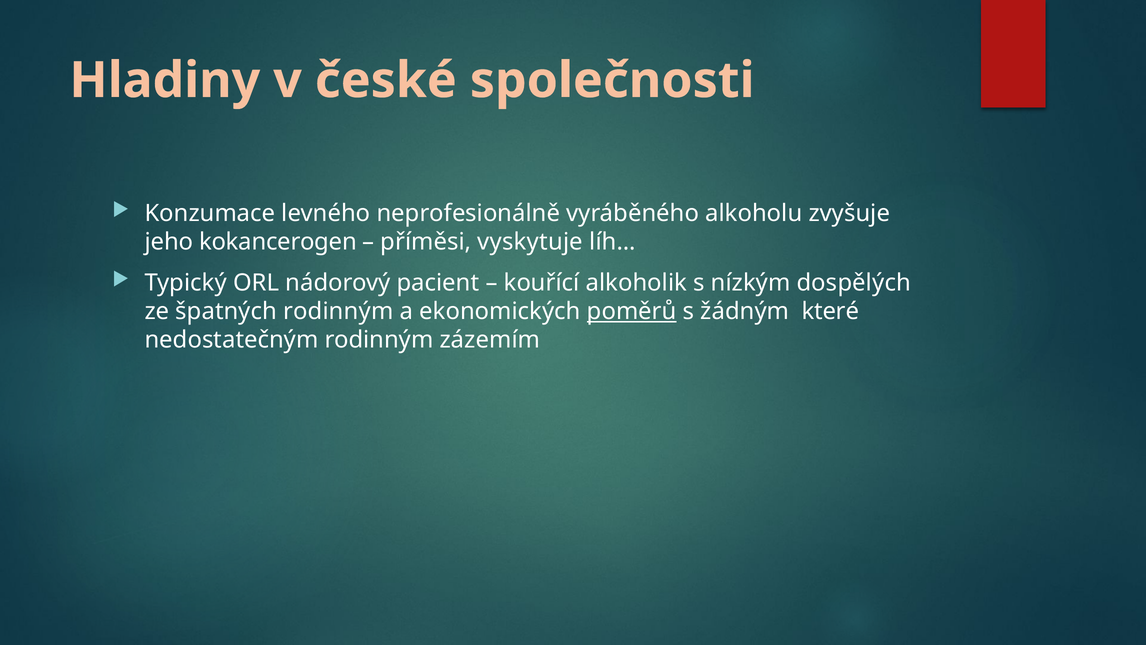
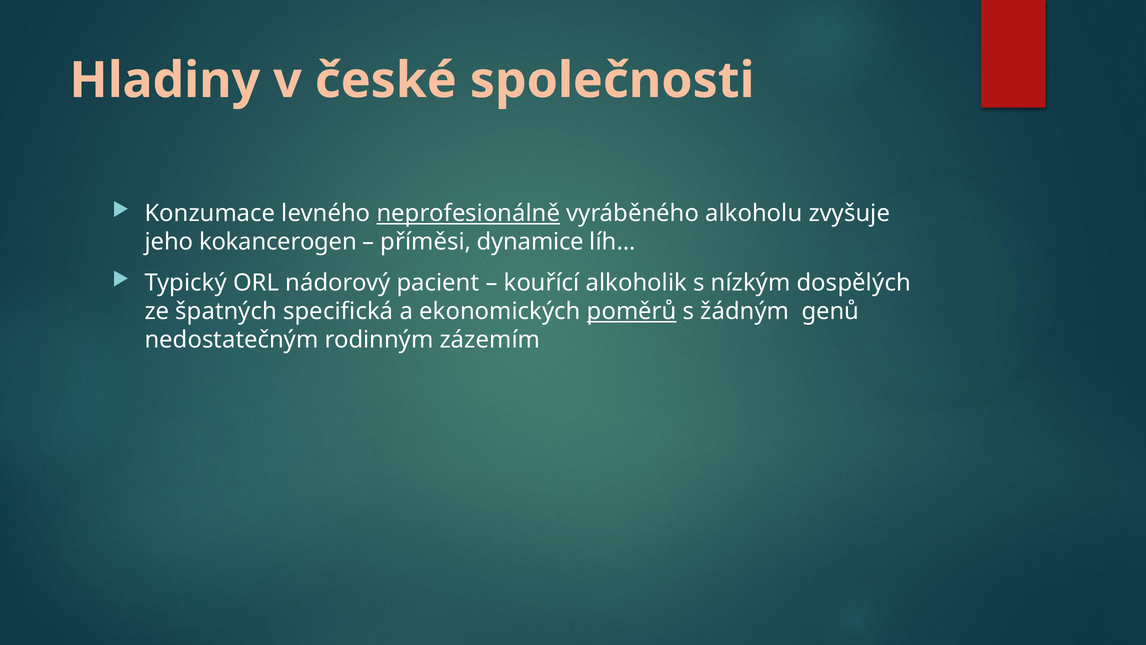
neprofesionálně underline: none -> present (468, 213)
vyskytuje: vyskytuje -> dynamice (530, 242)
špatných rodinným: rodinným -> specifická (338, 311)
které: které -> genů (830, 311)
